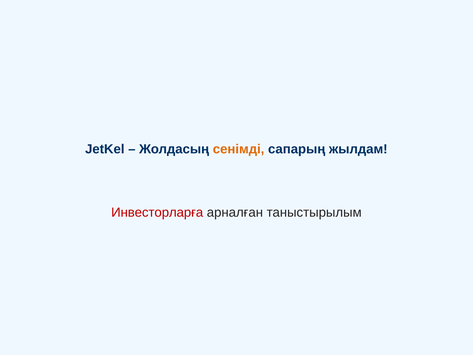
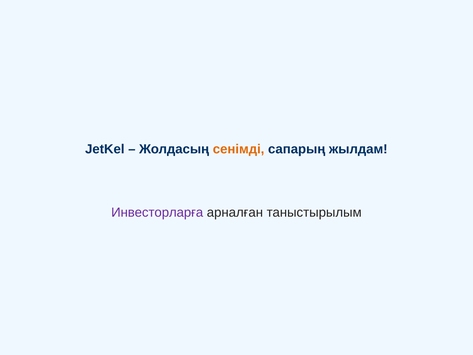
Инвесторларға colour: red -> purple (157, 212)
